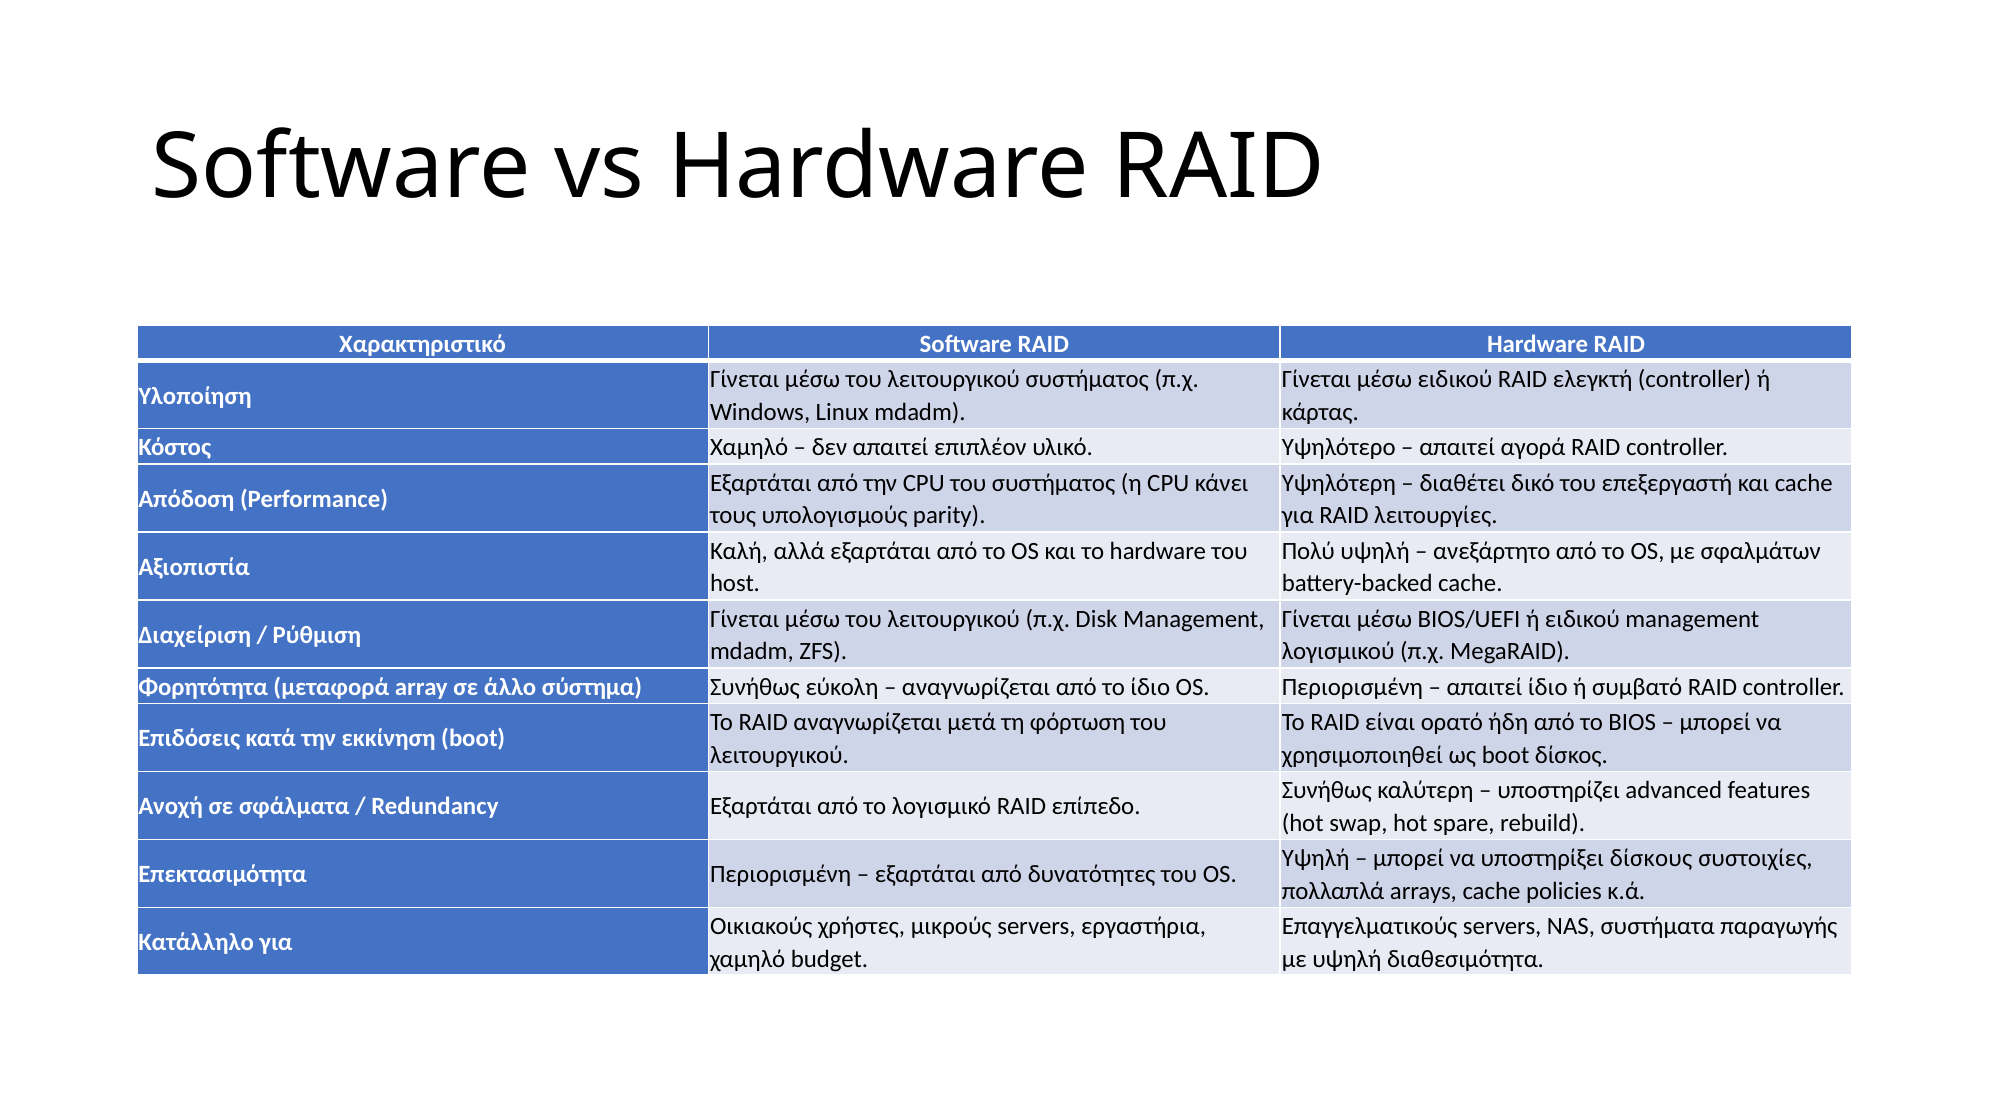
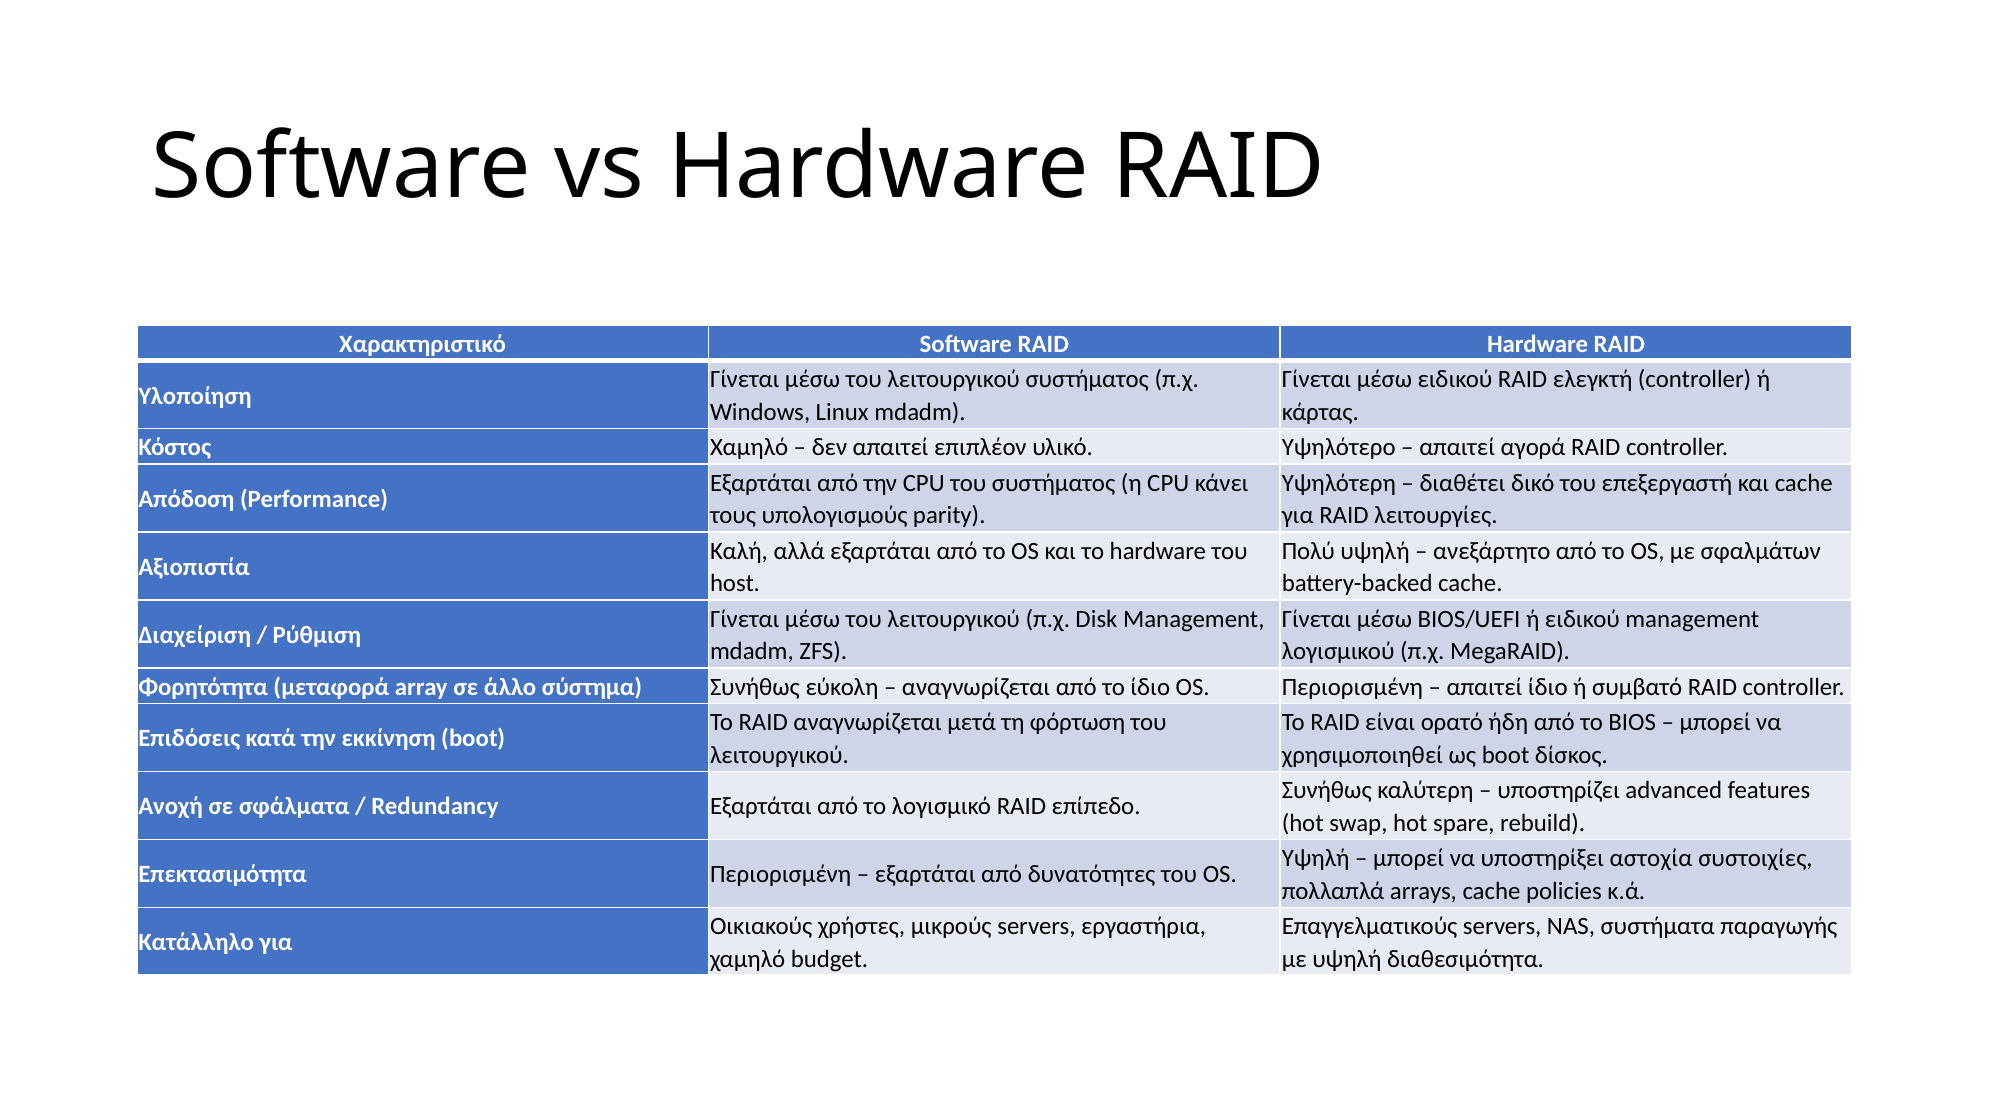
δίσκους: δίσκους -> αστοχία (1651, 858)
